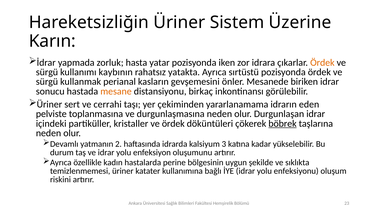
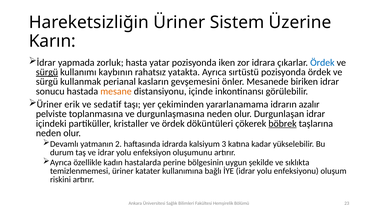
Ördek colour: orange -> blue (322, 62)
sürgü underline: none -> present (47, 72)
birkaç: birkaç -> içinde (201, 91)
sert: sert -> erik (72, 104)
cerrahi: cerrahi -> sedatif (108, 104)
eden: eden -> azalır (309, 104)
